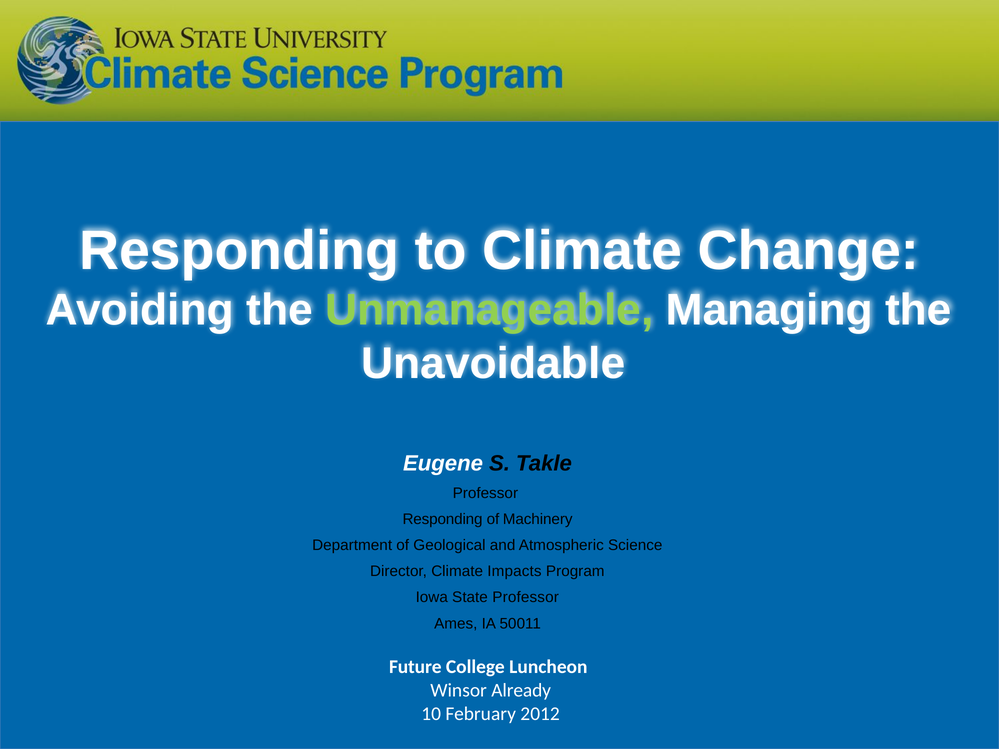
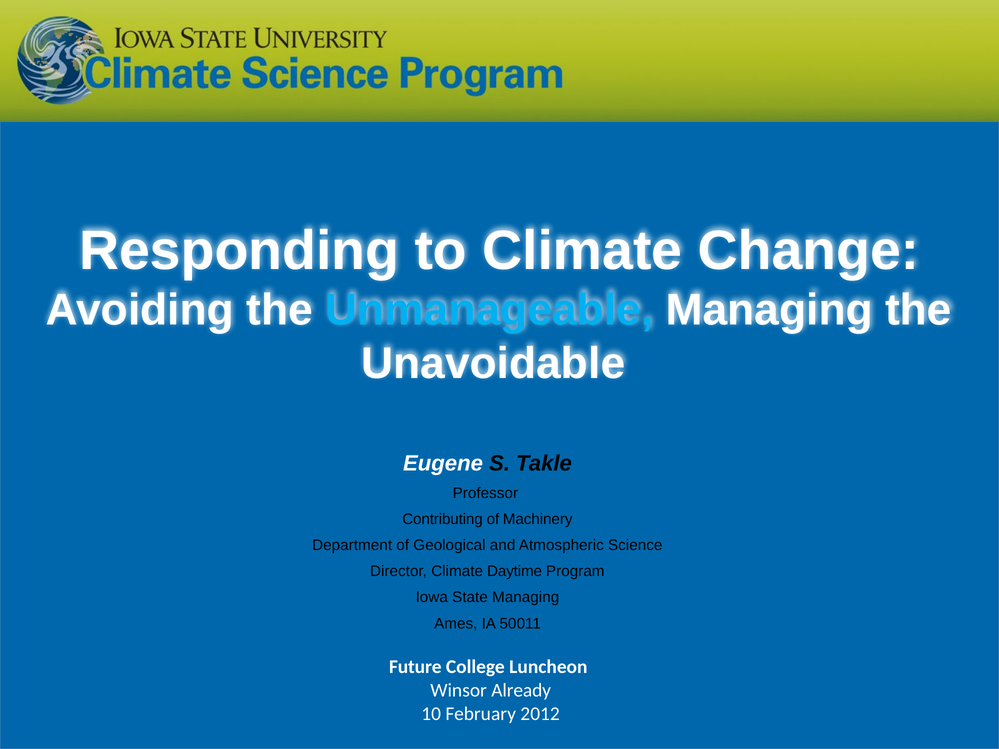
Unmanageable colour: light green -> light blue (489, 310)
Responding: Responding -> Contributing (443, 519)
Impacts: Impacts -> Daytime (515, 572)
State Professor: Professor -> Managing (526, 598)
